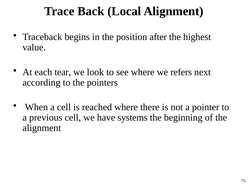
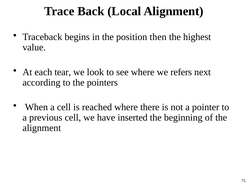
after: after -> then (158, 37)
systems: systems -> inserted (133, 118)
